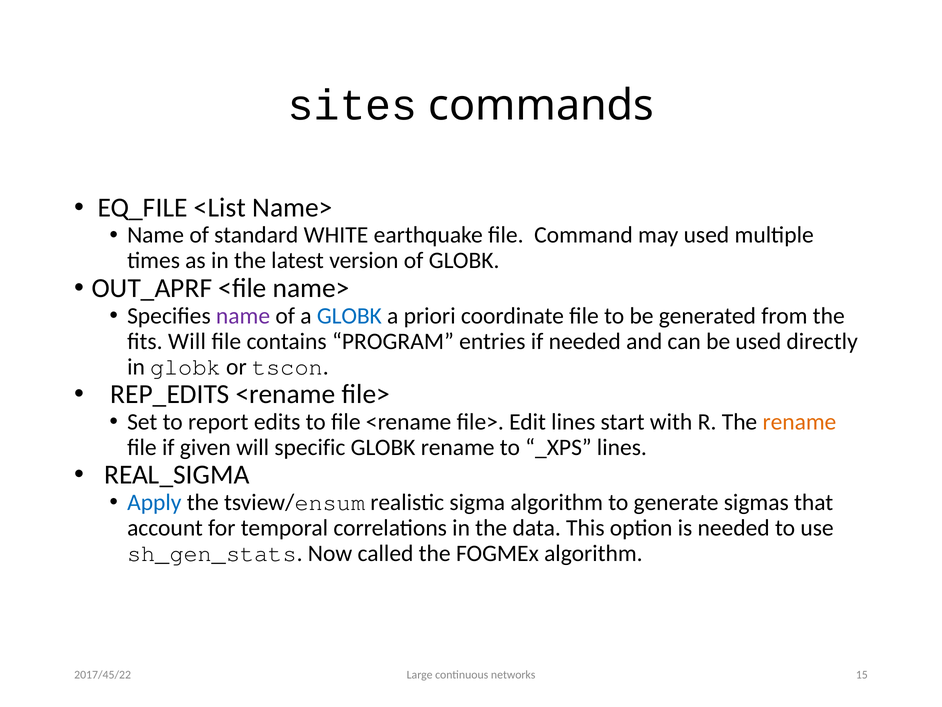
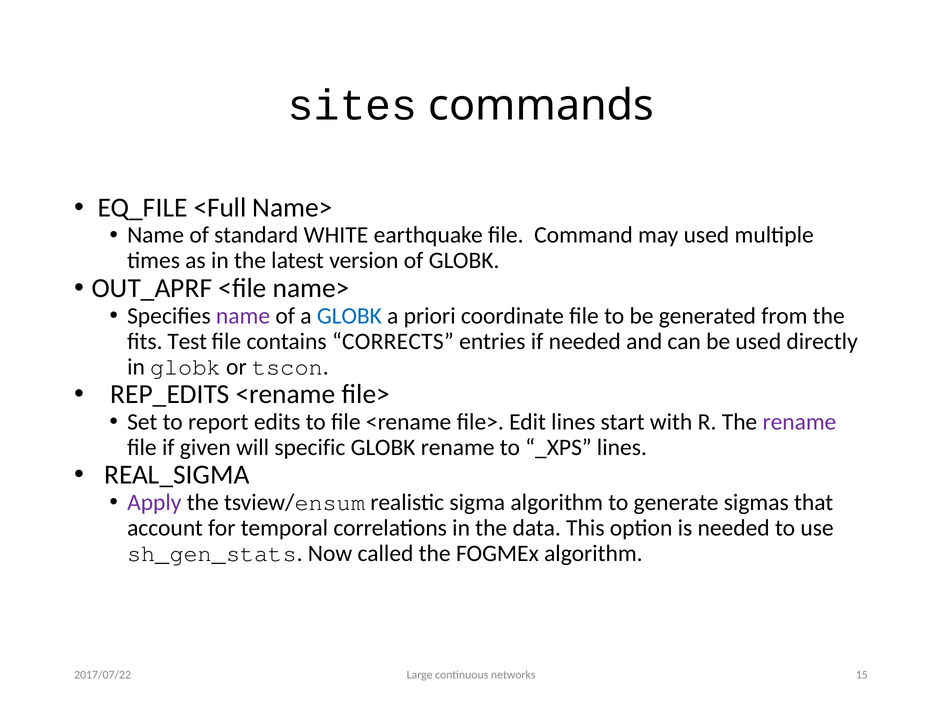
<List: <List -> <Full (220, 207)
fits Will: Will -> Test (187, 341)
PROGRAM: PROGRAM -> CORRECTS (393, 341)
rename colour: orange -> purple (799, 422)
Apply colour: blue -> purple (154, 502)
2017/45/22: 2017/45/22 -> 2017/07/22 (103, 674)
